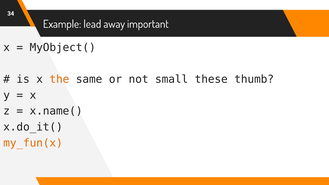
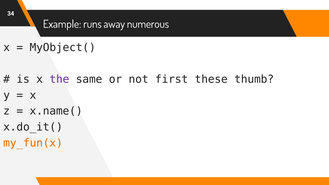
lead: lead -> runs (92, 24)
important: important -> numerous (148, 24)
the colour: orange -> purple (59, 79)
small: small -> first (172, 79)
